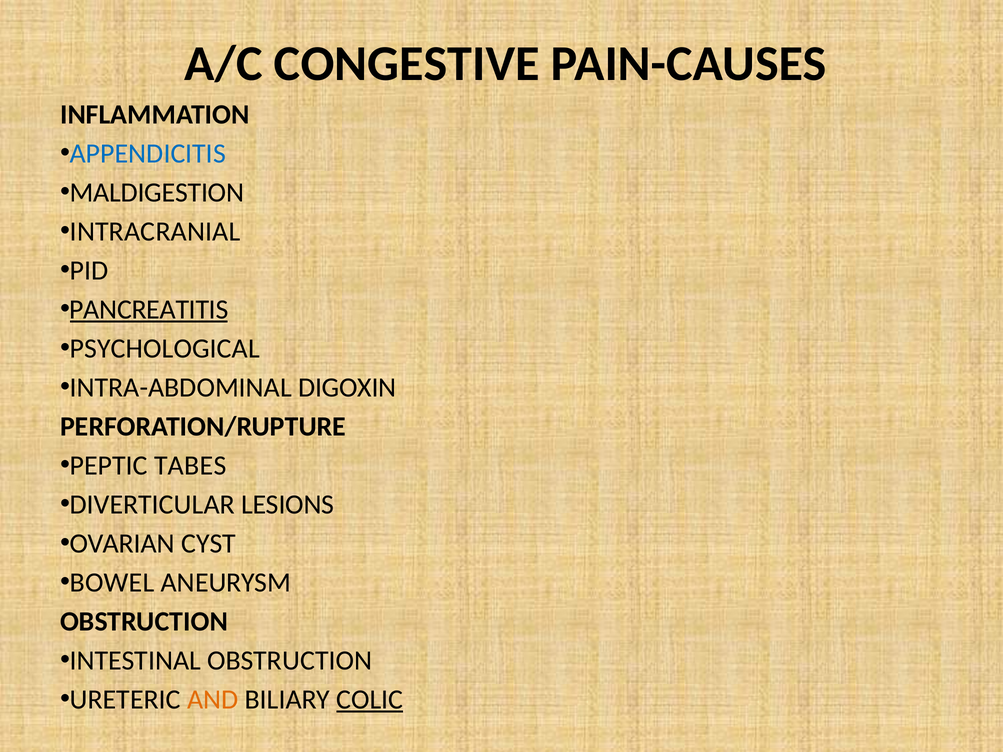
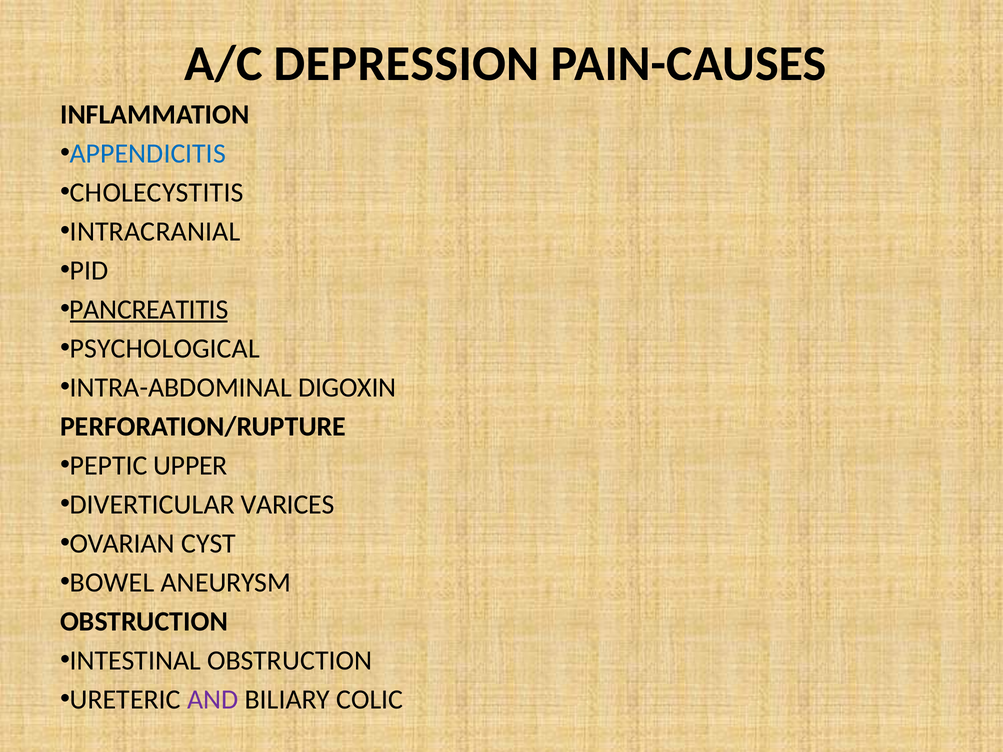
CONGESTIVE: CONGESTIVE -> DEPRESSION (407, 64)
MALDIGESTION: MALDIGESTION -> CHOLECYSTITIS (157, 193)
TABES: TABES -> UPPER (190, 466)
LESIONS: LESIONS -> VARICES (288, 505)
AND colour: orange -> purple (213, 700)
COLIC underline: present -> none (370, 700)
